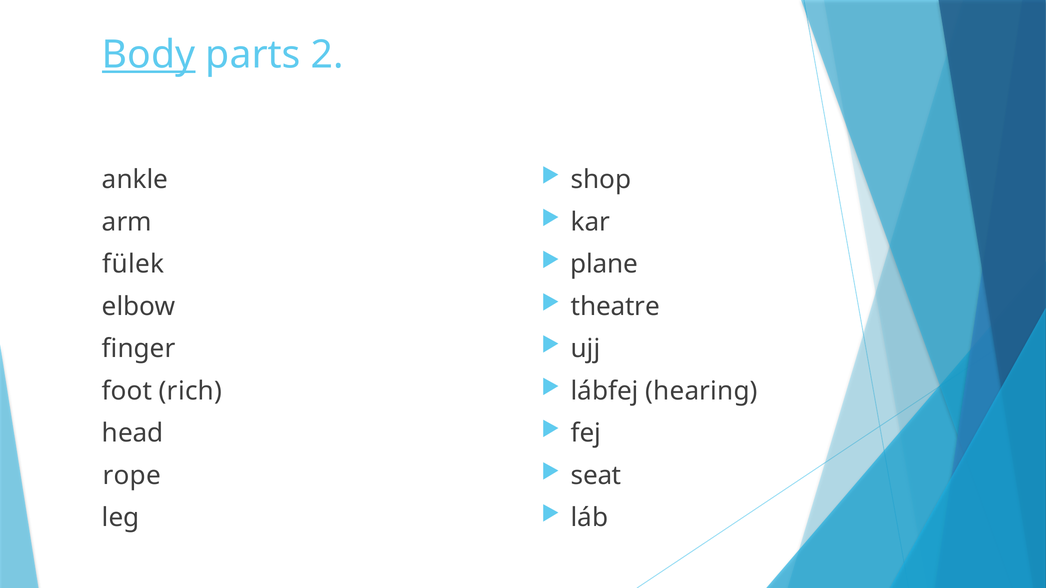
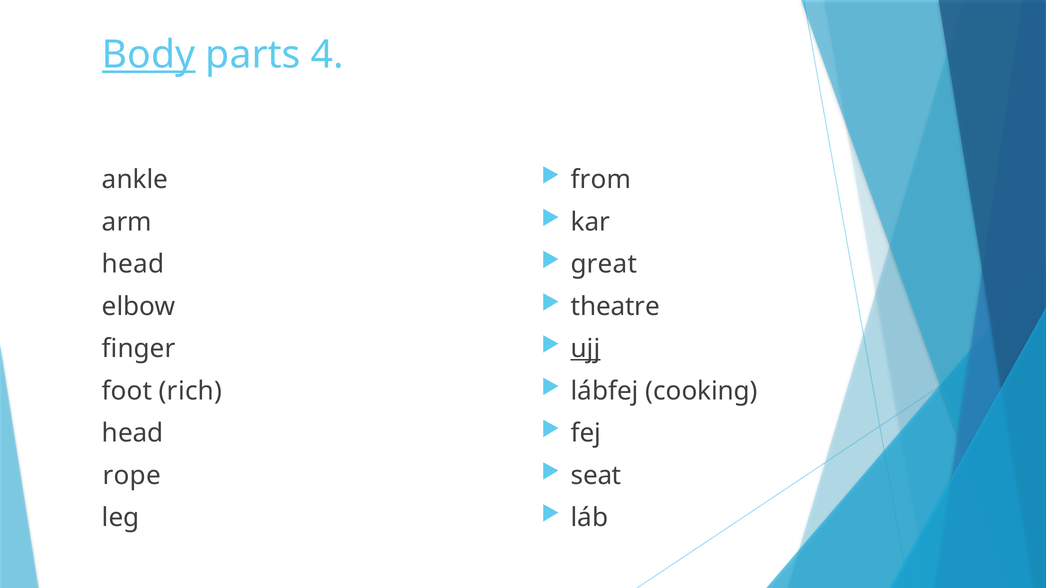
2: 2 -> 4 (327, 55)
shop: shop -> from (601, 180)
plane: plane -> great (604, 264)
fülek: fülek -> head (133, 264)
ujj underline: none -> present (586, 349)
hearing: hearing -> cooking (702, 391)
